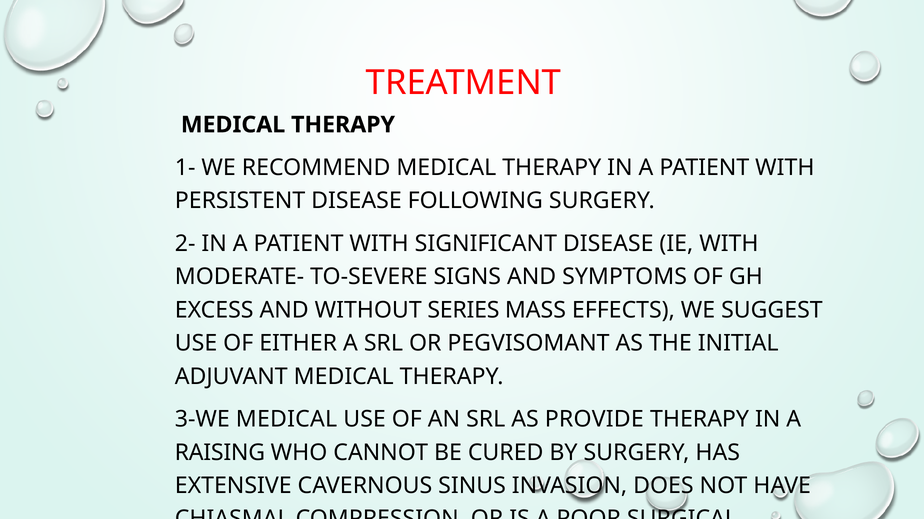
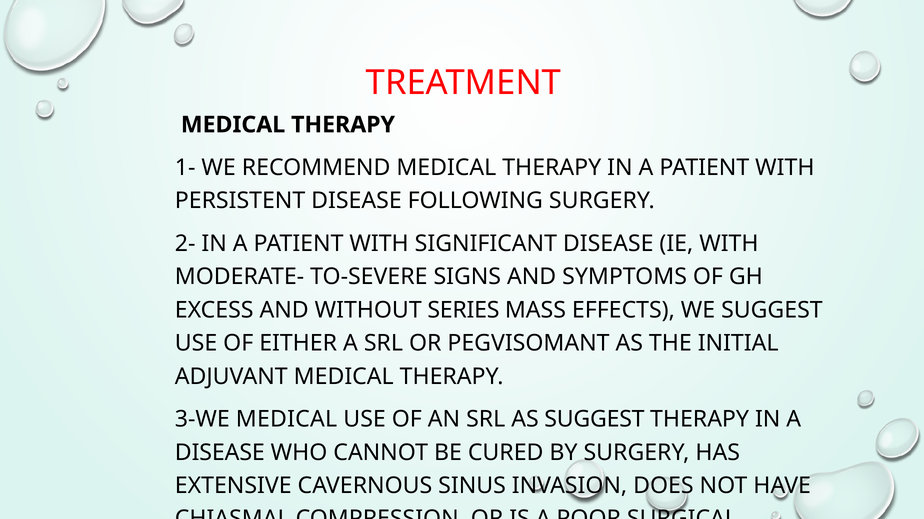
AS PROVIDE: PROVIDE -> SUGGEST (594, 420)
RAISING: RAISING -> DISEASE (220, 453)
